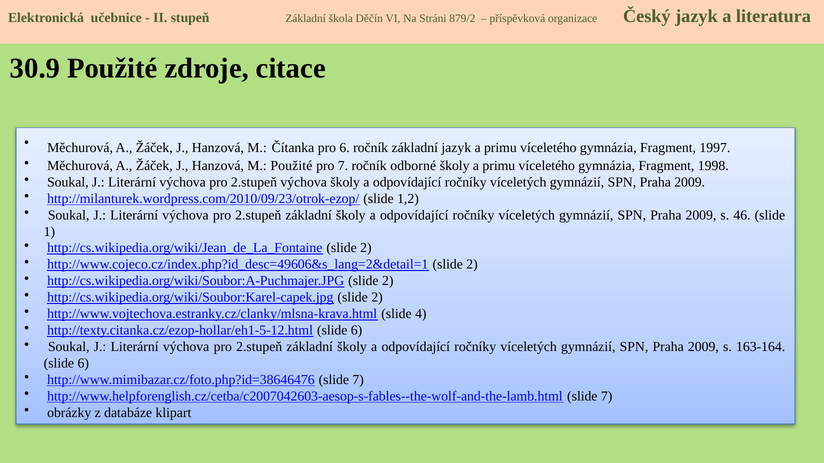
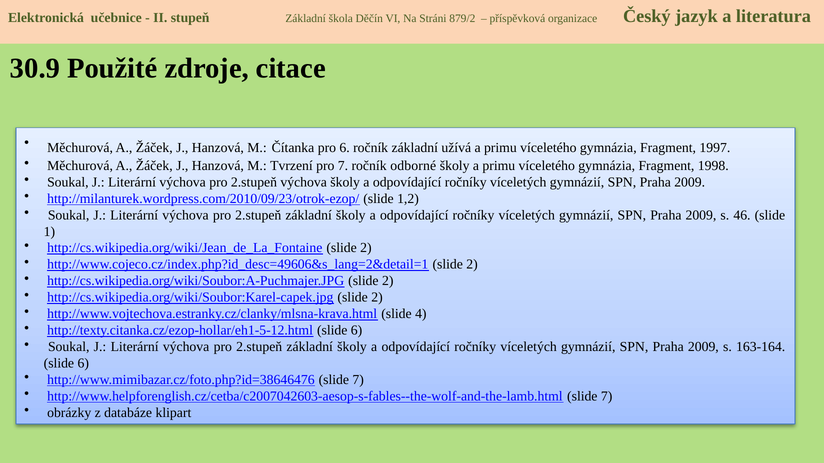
základní jazyk: jazyk -> užívá (456, 148)
M Použité: Použité -> Tvrzení (291, 166)
